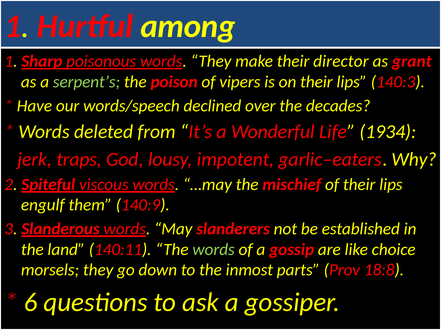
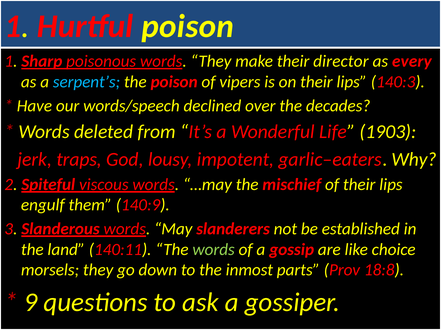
Hurtful among: among -> poison (188, 26)
grant: grant -> every (412, 61)
serpent’s colour: light green -> light blue (87, 82)
1934: 1934 -> 1903 (388, 132)
6: 6 -> 9 (31, 303)
